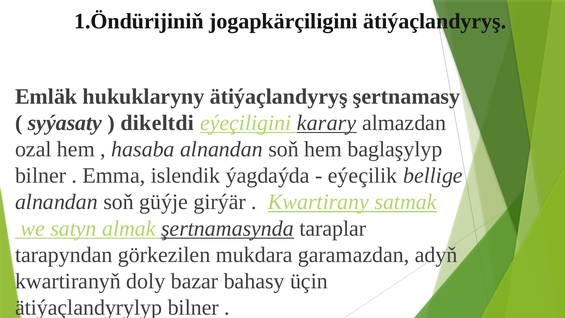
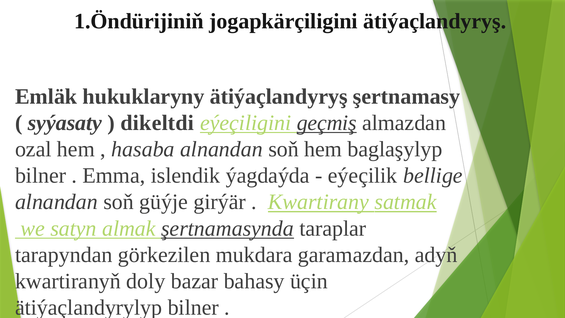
karary: karary -> geçmiş (327, 123)
